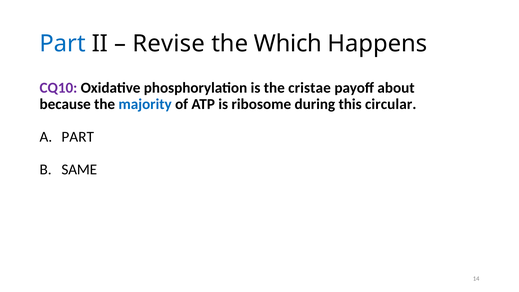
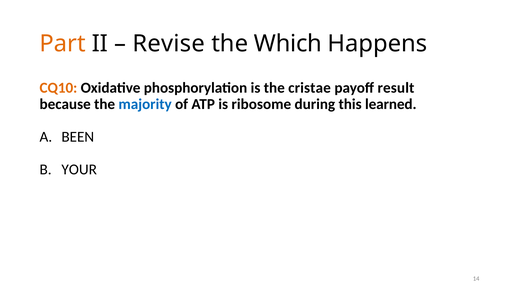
Part colour: blue -> orange (63, 44)
CQ10 colour: purple -> orange (58, 88)
about: about -> result (396, 88)
circular: circular -> learned (391, 104)
PART: PART -> BEEN (78, 137)
SAME: SAME -> YOUR (79, 169)
